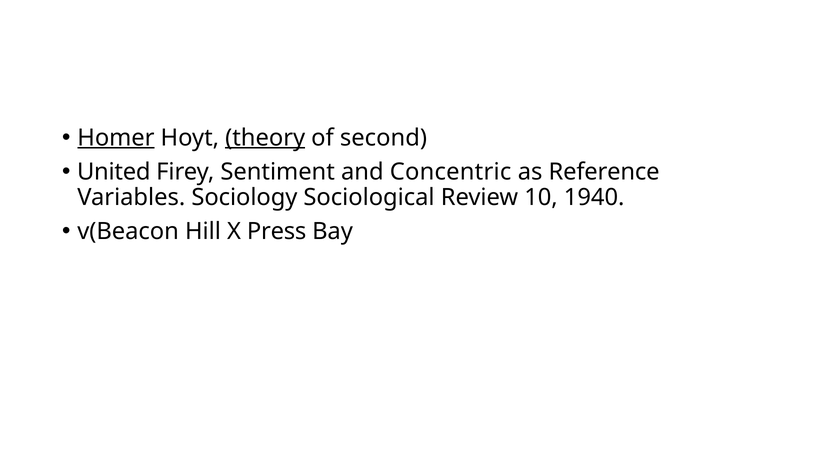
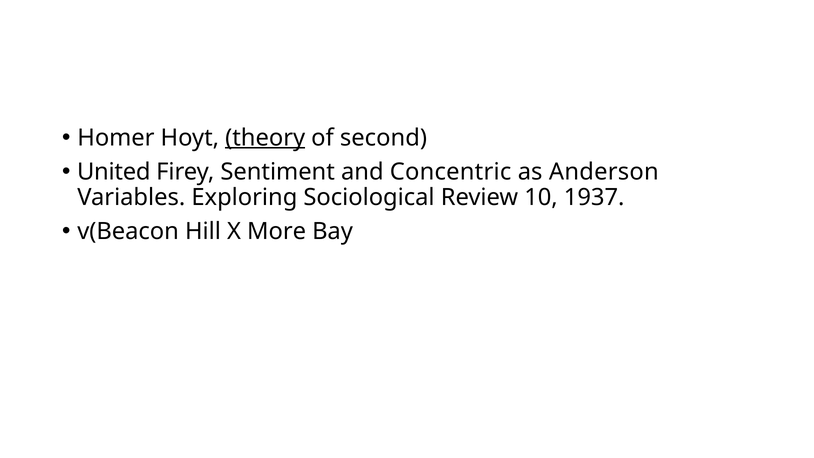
Homer underline: present -> none (116, 138)
Reference: Reference -> Anderson (604, 172)
Sociology: Sociology -> Exploring (244, 197)
1940: 1940 -> 1937 (594, 197)
Press: Press -> More (277, 232)
